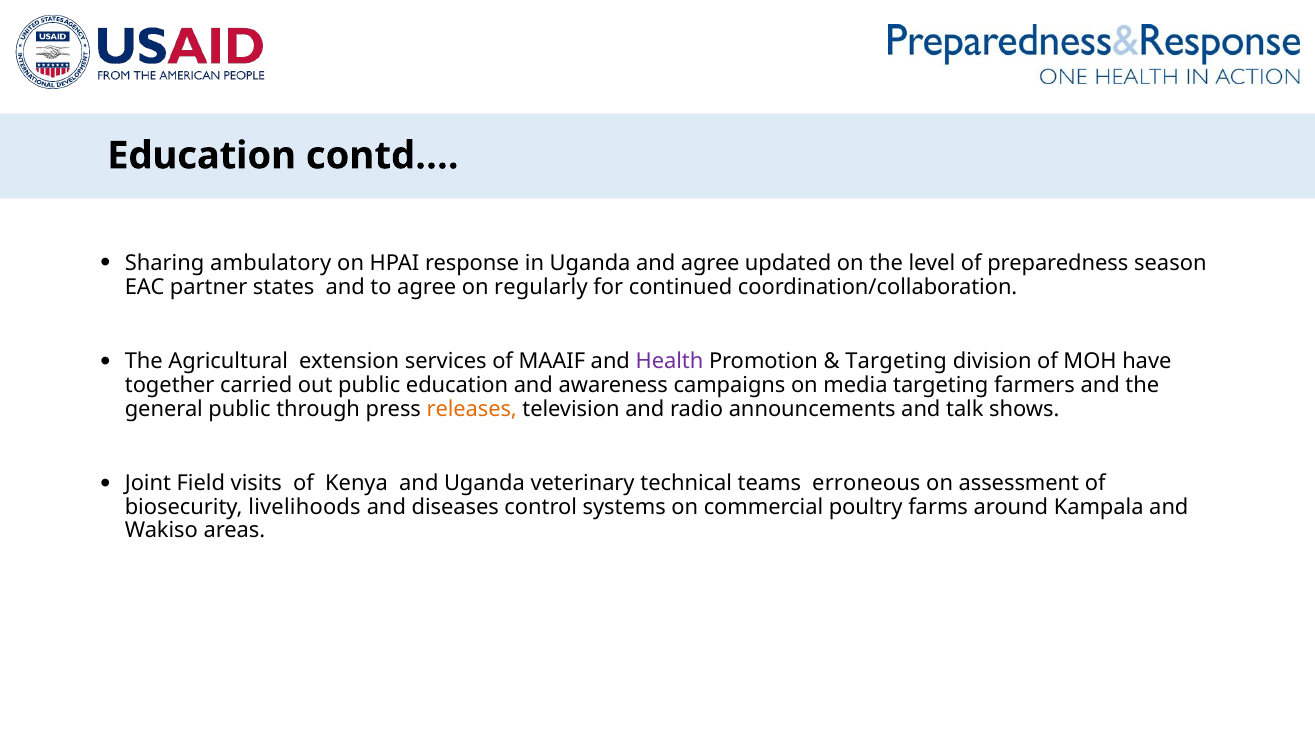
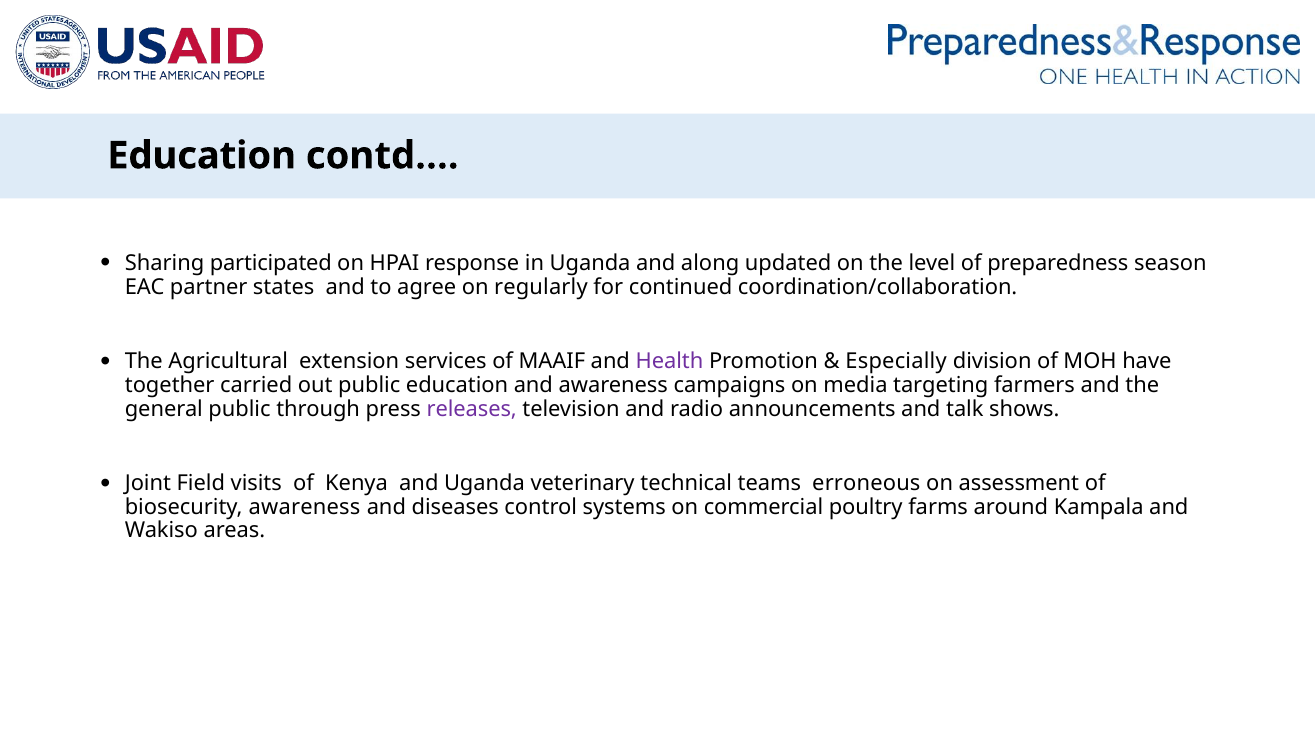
ambulatory: ambulatory -> participated (271, 263)
and agree: agree -> along (710, 263)
Targeting: Targeting -> Especially (896, 361)
releases colour: orange -> purple (472, 409)
biosecurity livelihoods: livelihoods -> awareness (305, 507)
